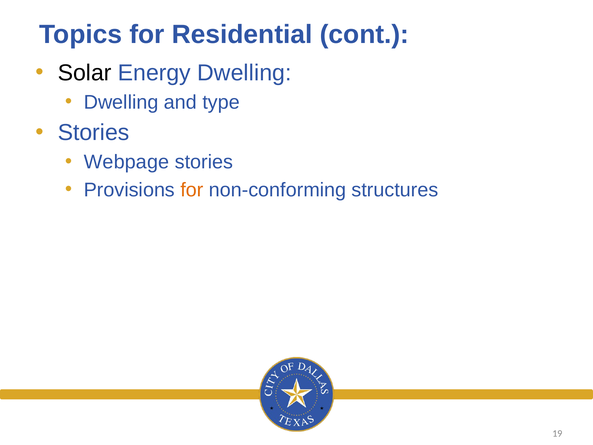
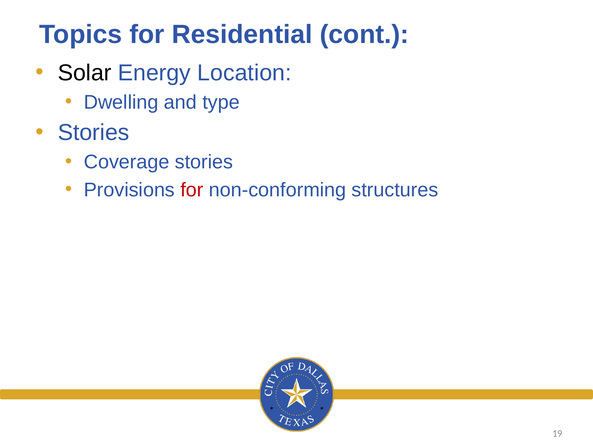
Energy Dwelling: Dwelling -> Location (244, 73)
Webpage: Webpage -> Coverage (127, 162)
for colour: orange -> red (192, 190)
